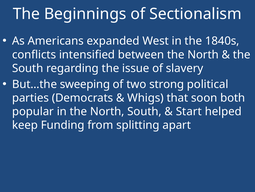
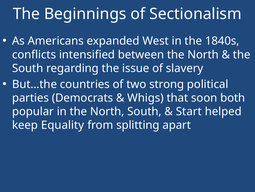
sweeping: sweeping -> countries (85, 84)
Funding: Funding -> Equality (63, 125)
